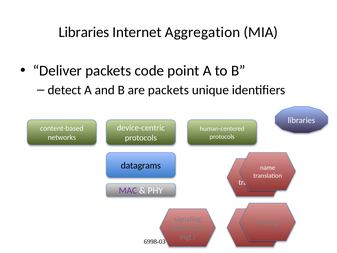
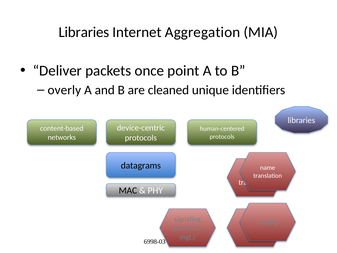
code: code -> once (149, 71)
detect: detect -> overly (64, 90)
are packets: packets -> cleaned (168, 90)
MAC colour: purple -> black (128, 190)
